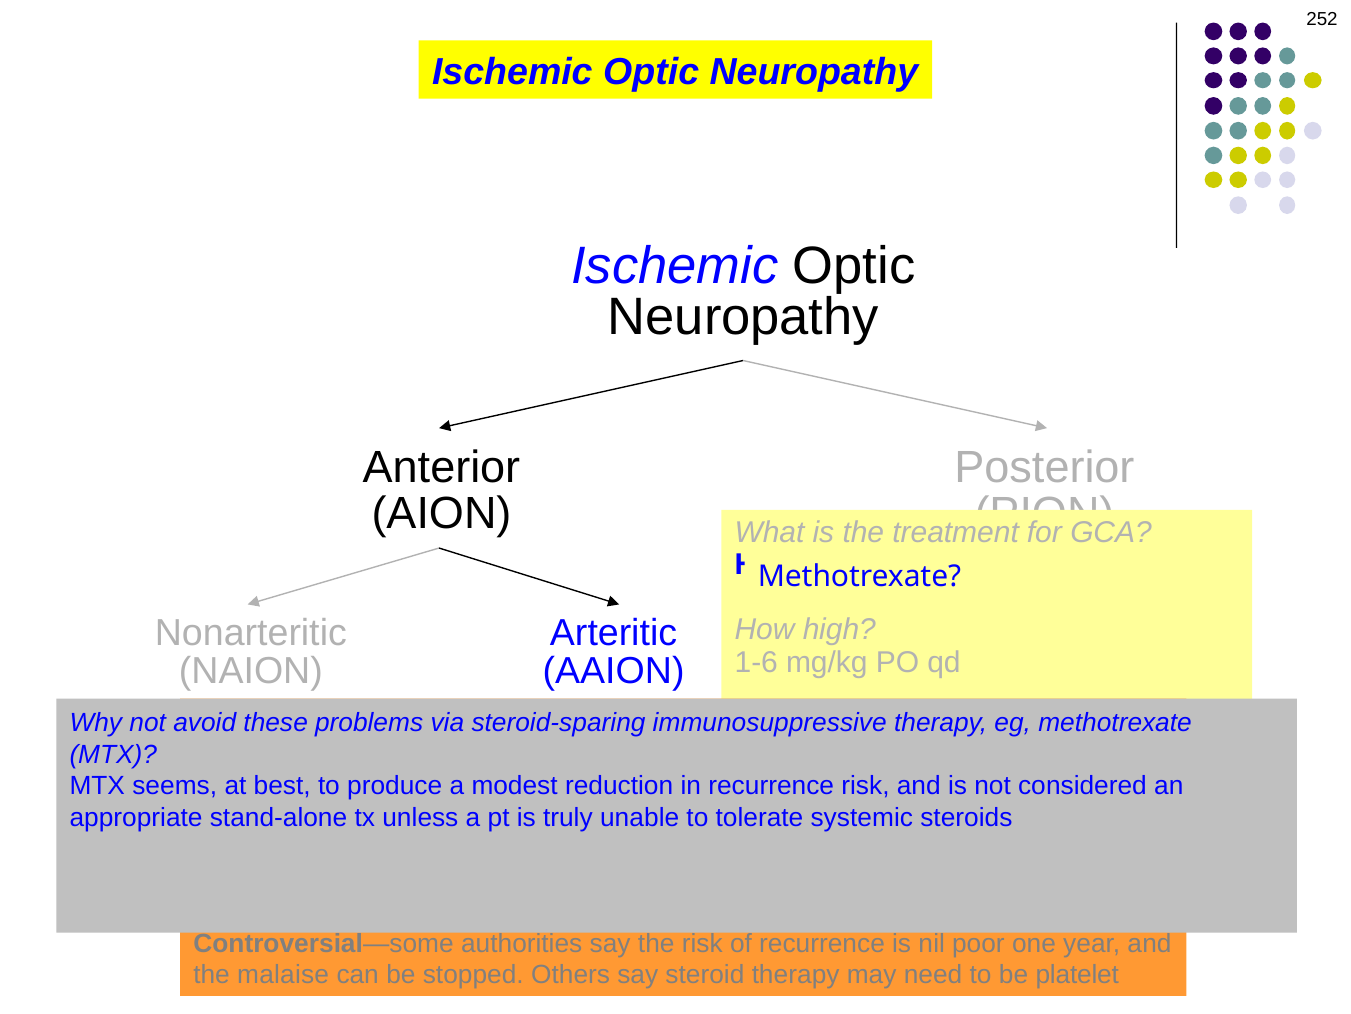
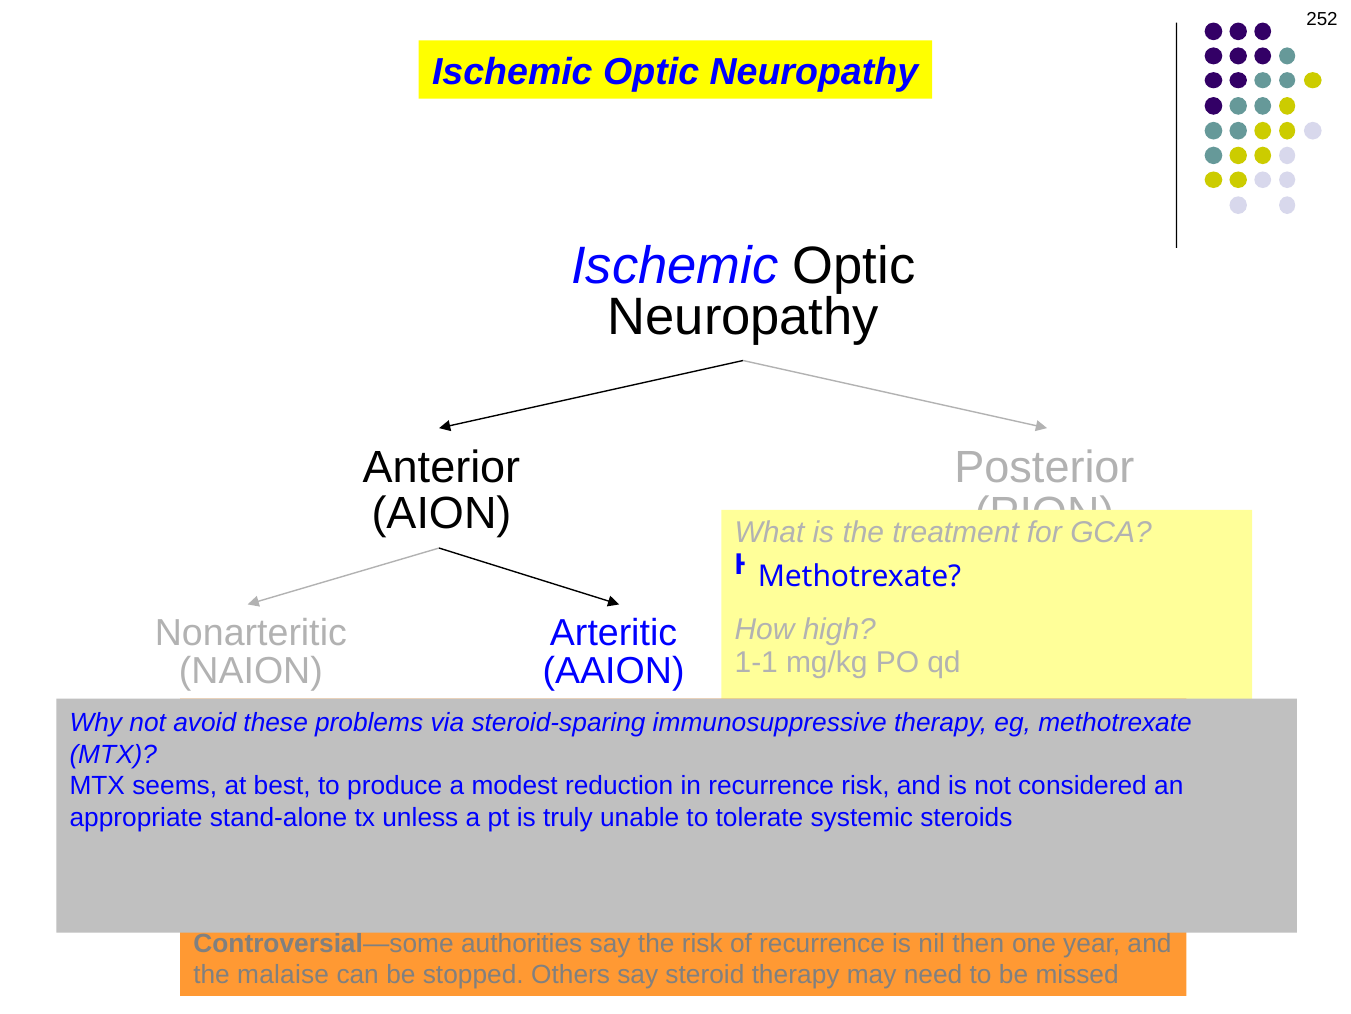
1-6: 1-6 -> 1-1 (756, 662)
poor: poor -> then (978, 943)
platelet: platelet -> missed (1077, 975)
